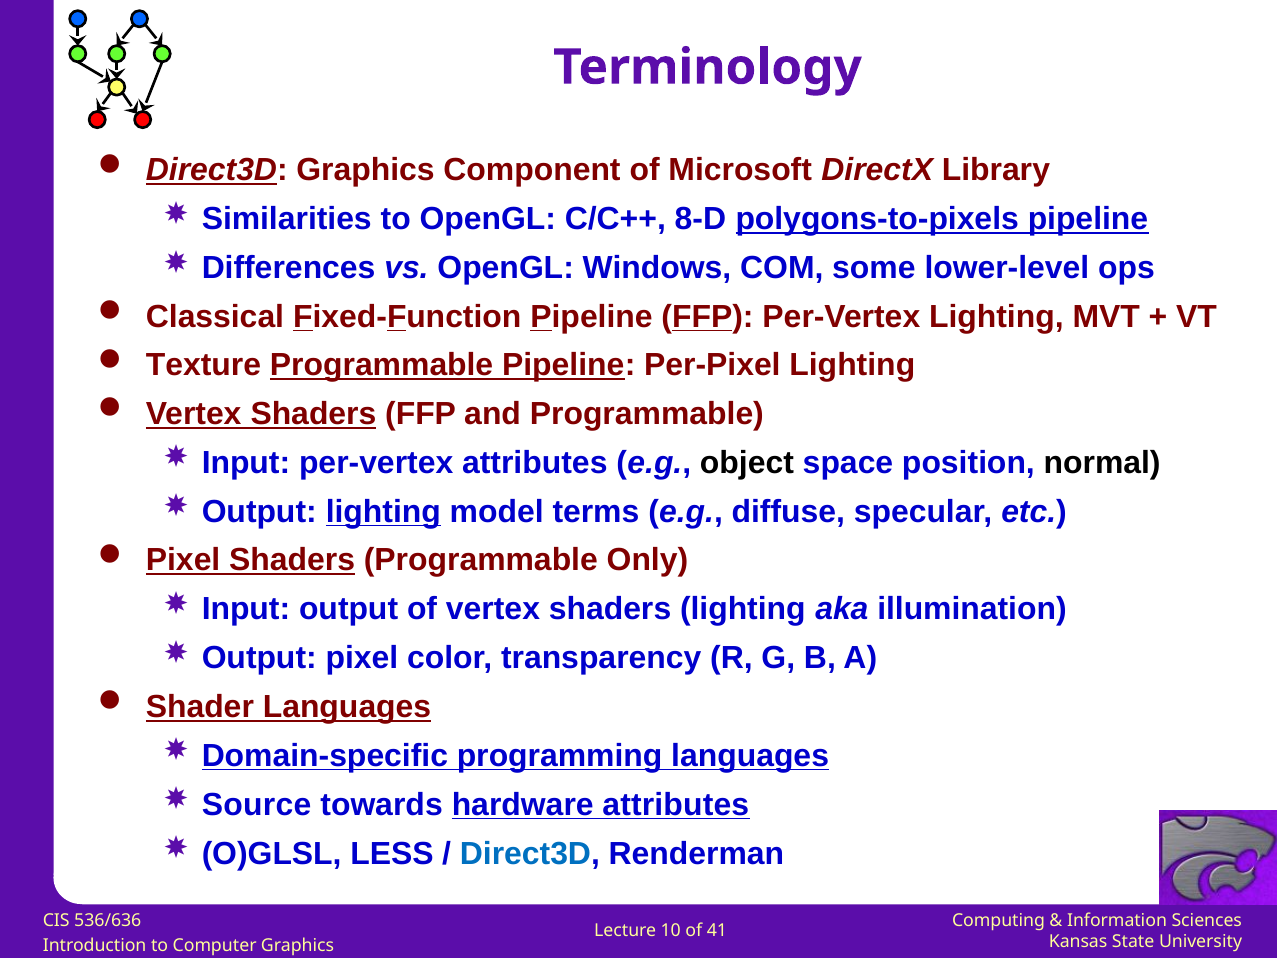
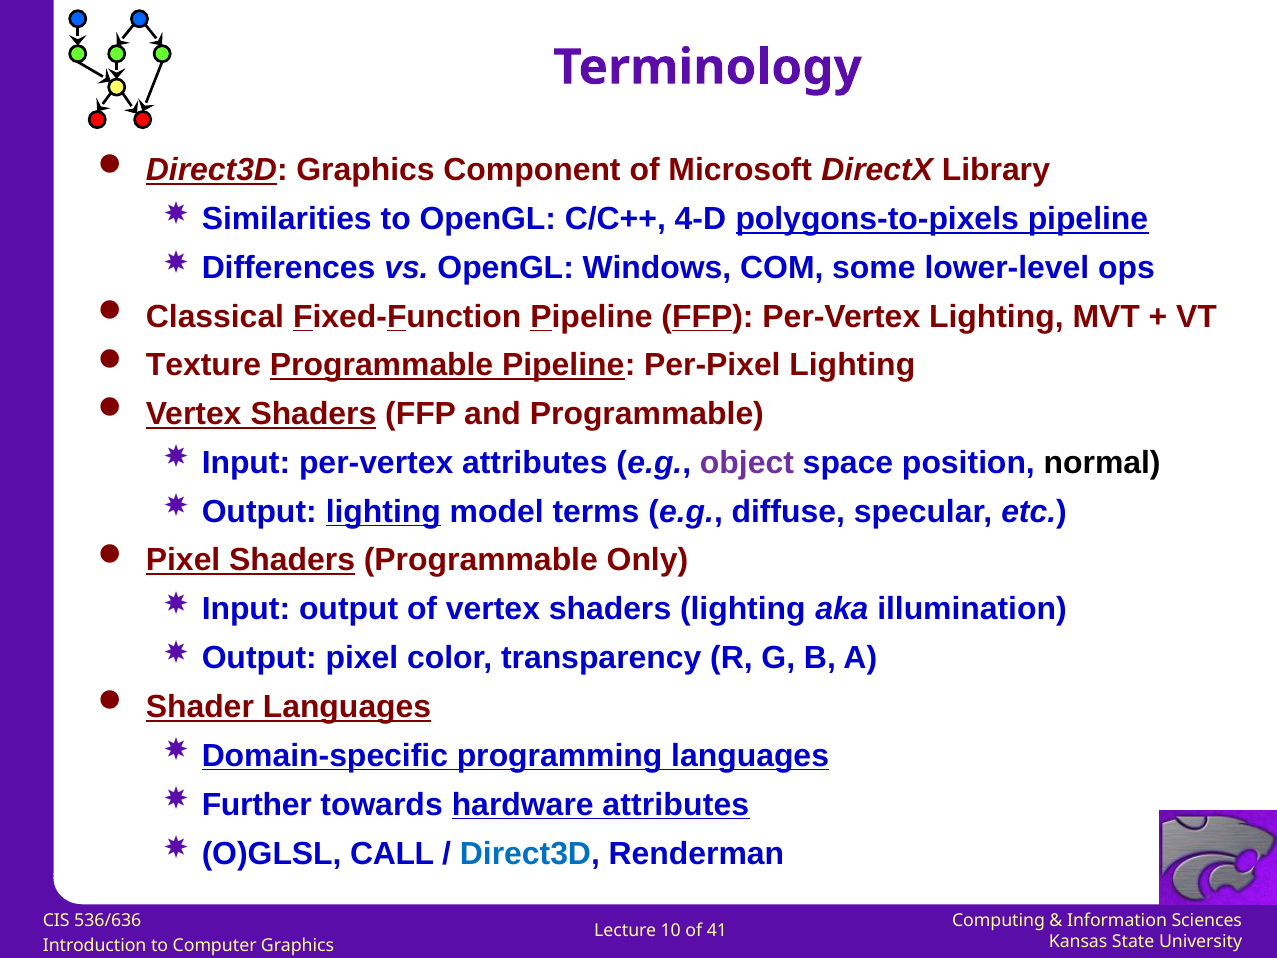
8-D: 8-D -> 4-D (700, 219)
object colour: black -> purple (747, 462)
Source: Source -> Further (257, 804)
LESS: LESS -> CALL (392, 853)
